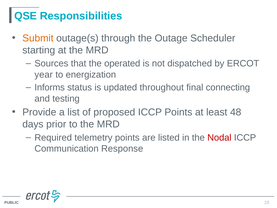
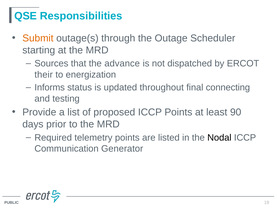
operated: operated -> advance (122, 63)
year: year -> their (44, 74)
48: 48 -> 90 (236, 112)
Nodal colour: red -> black (219, 137)
Response: Response -> Generator (122, 148)
